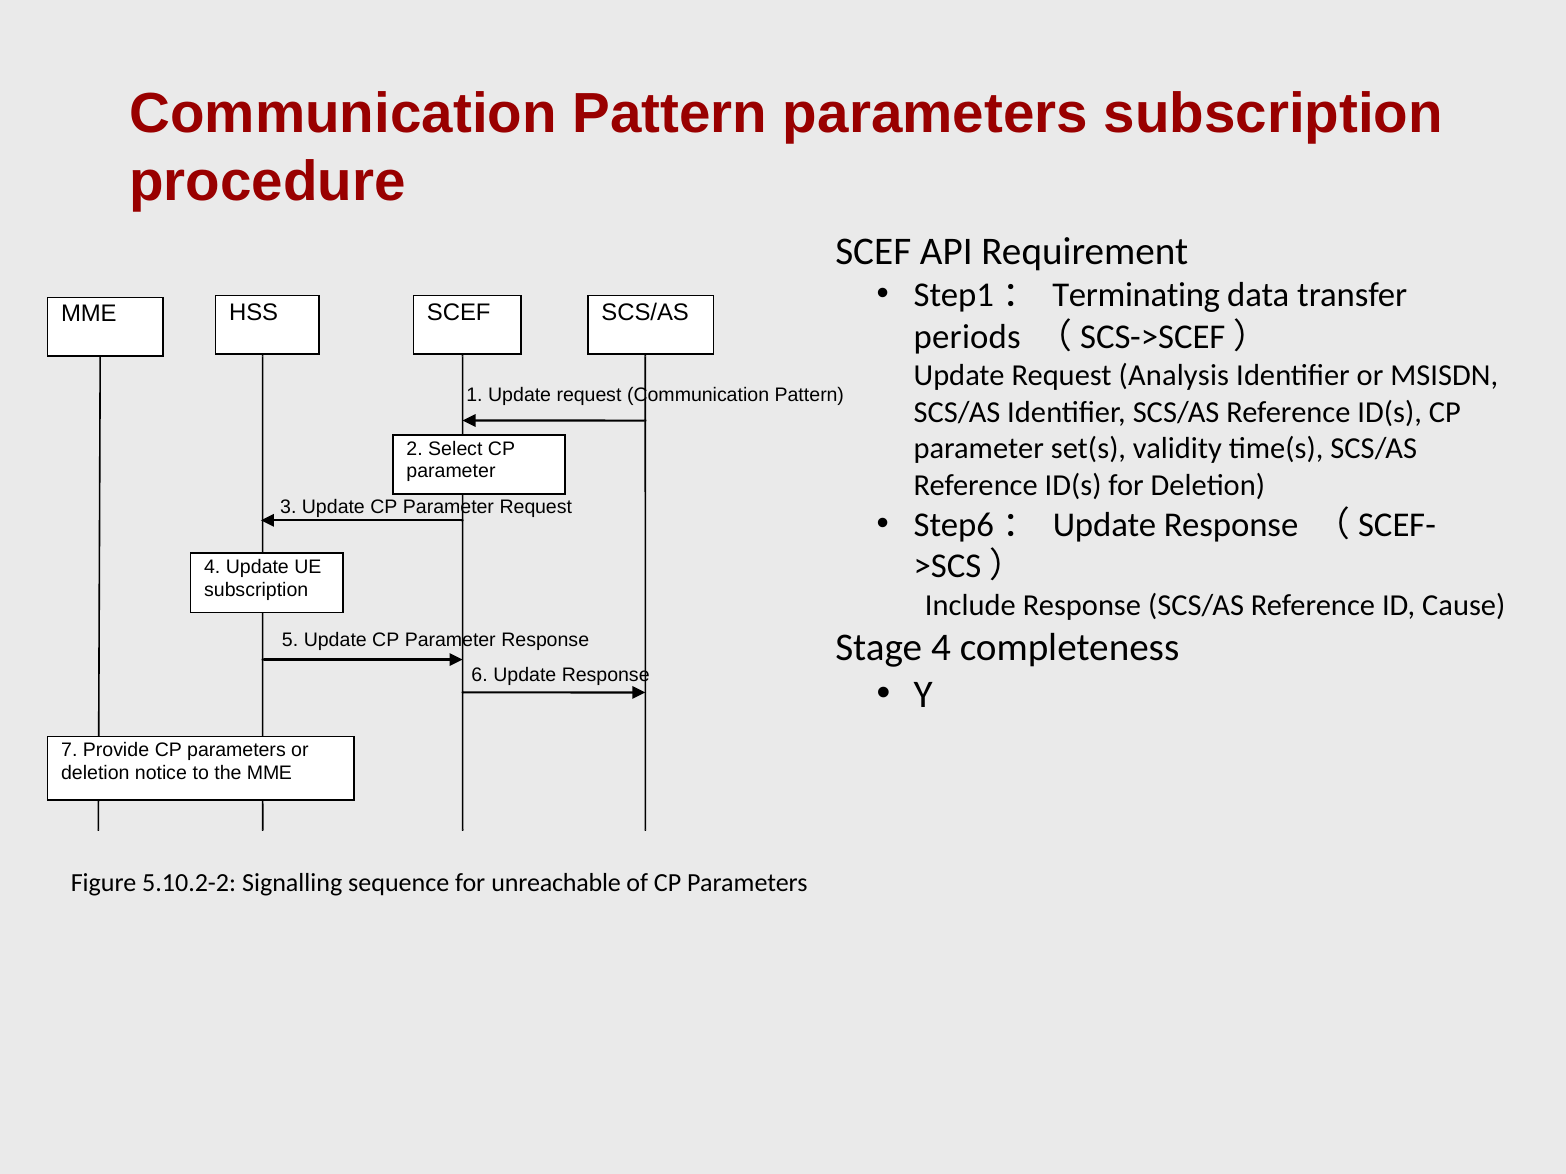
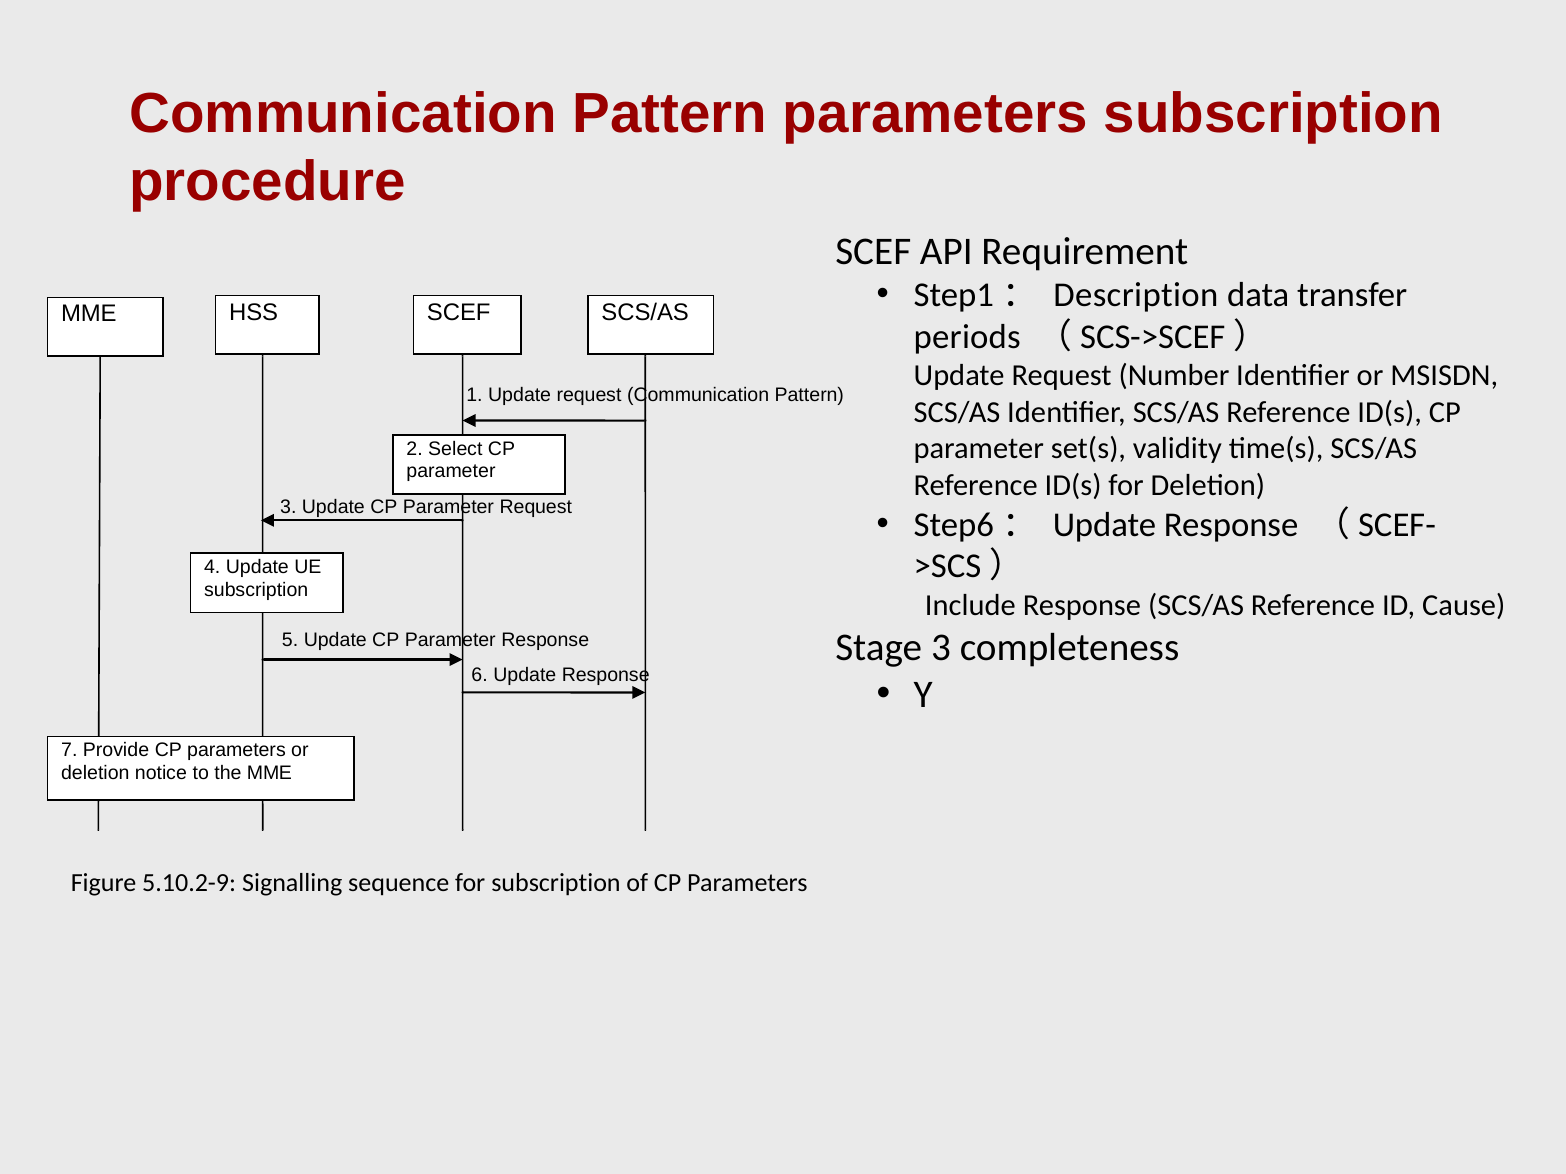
Terminating: Terminating -> Description (1136, 295)
Analysis: Analysis -> Number (1174, 376)
Stage 4: 4 -> 3 (941, 648)
5.10.2-2: 5.10.2-2 -> 5.10.2-9 (189, 884)
for unreachable: unreachable -> subscription (556, 884)
